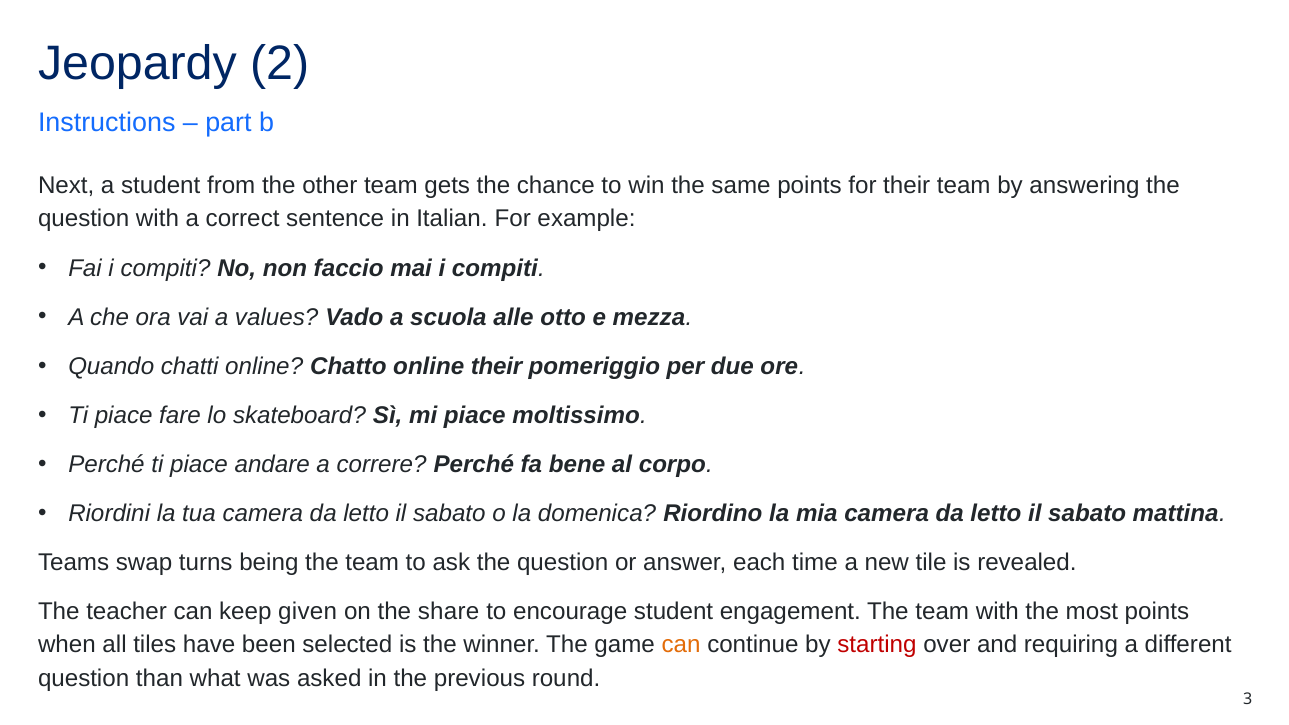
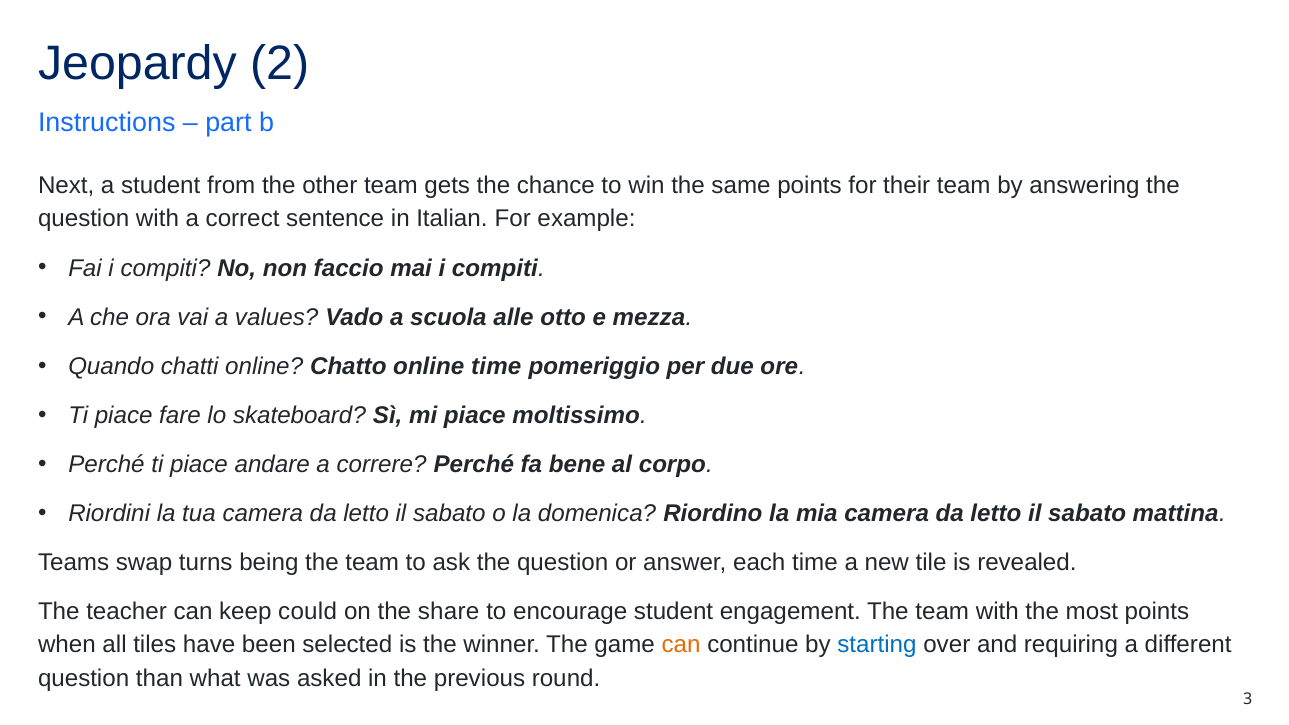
online their: their -> time (496, 366)
given: given -> could (308, 612)
starting colour: red -> blue (877, 645)
